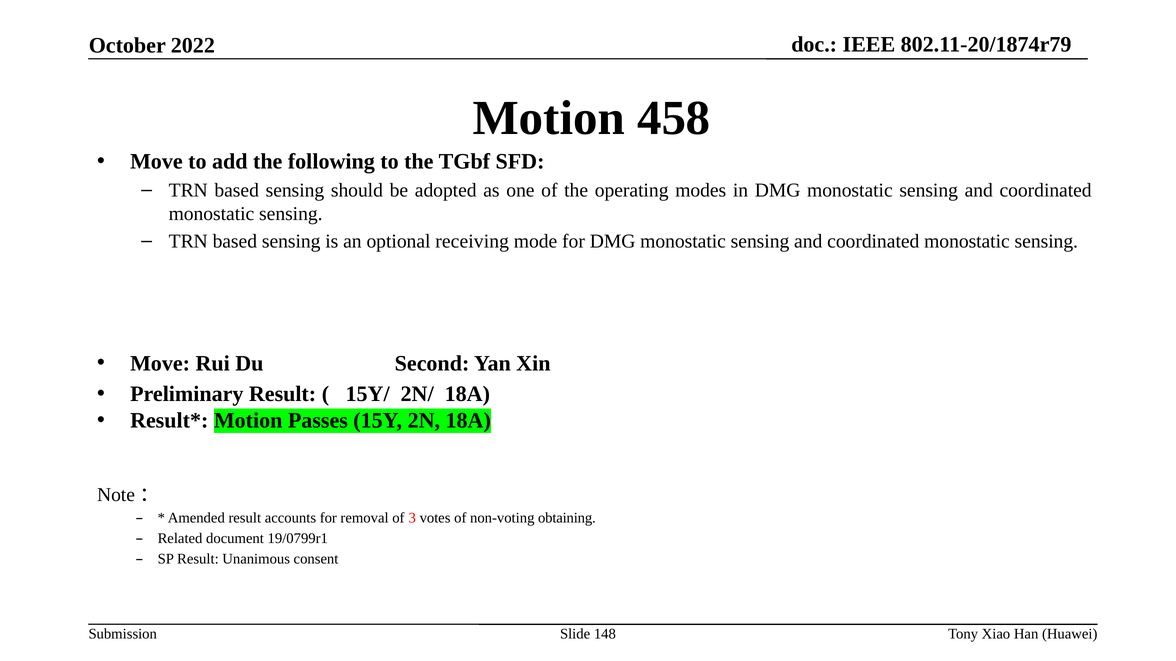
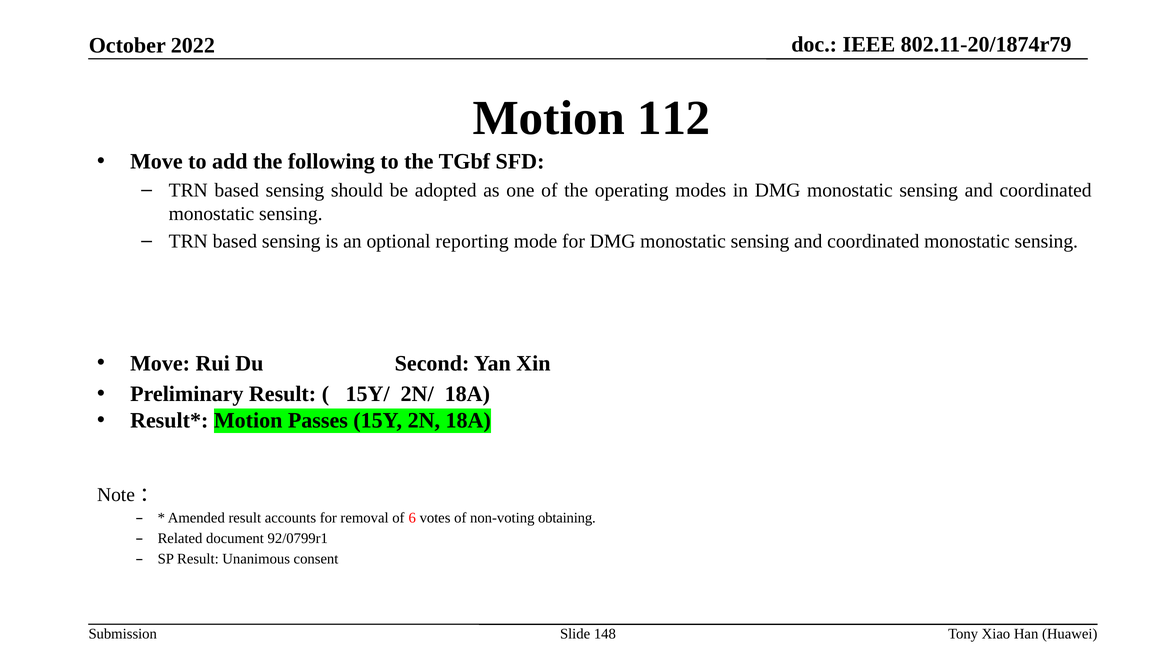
458: 458 -> 112 (674, 118)
receiving: receiving -> reporting (472, 241)
3: 3 -> 6 (412, 518)
19/0799r1: 19/0799r1 -> 92/0799r1 (298, 539)
